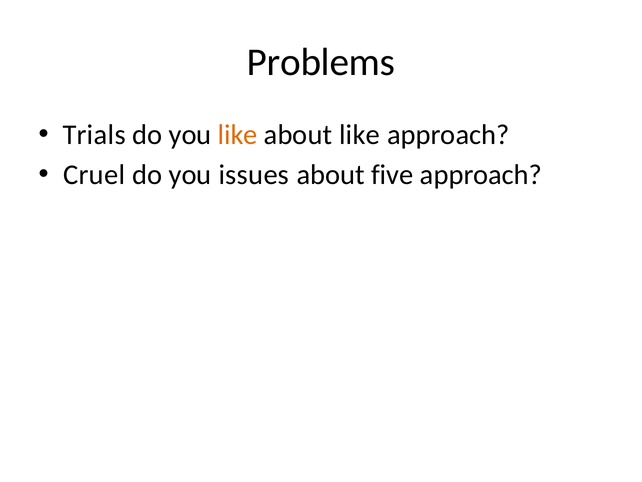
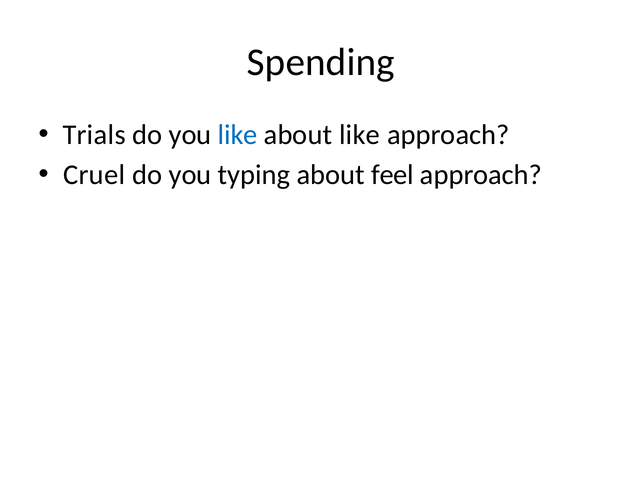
Problems: Problems -> Spending (321, 62)
like colour: orange -> blue (238, 135)
issues: issues -> typing (254, 175)
five: five -> feel (392, 175)
